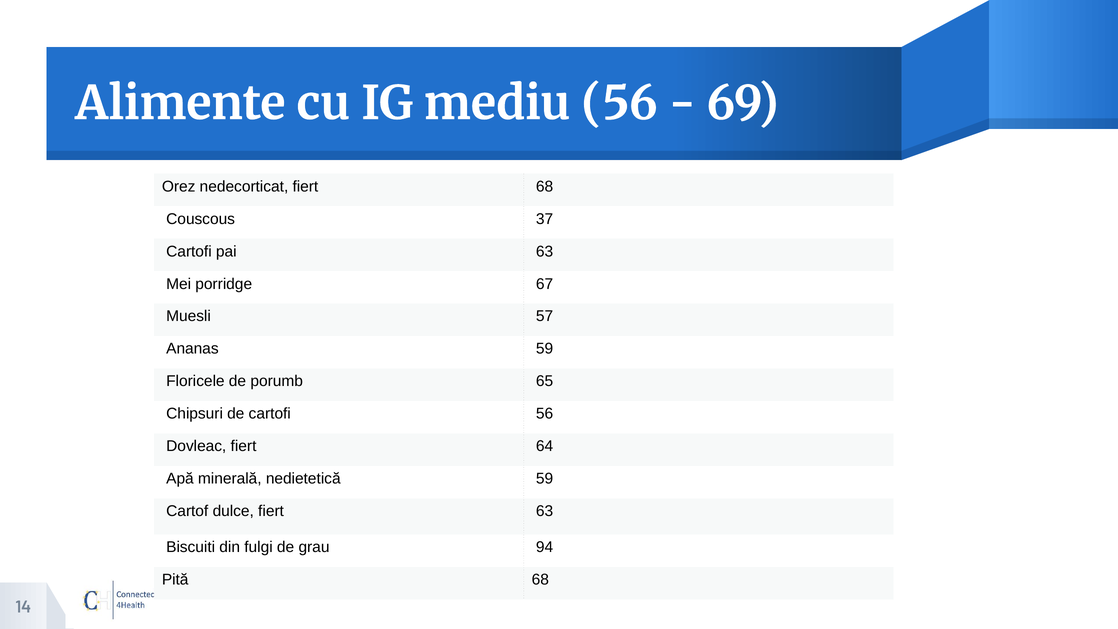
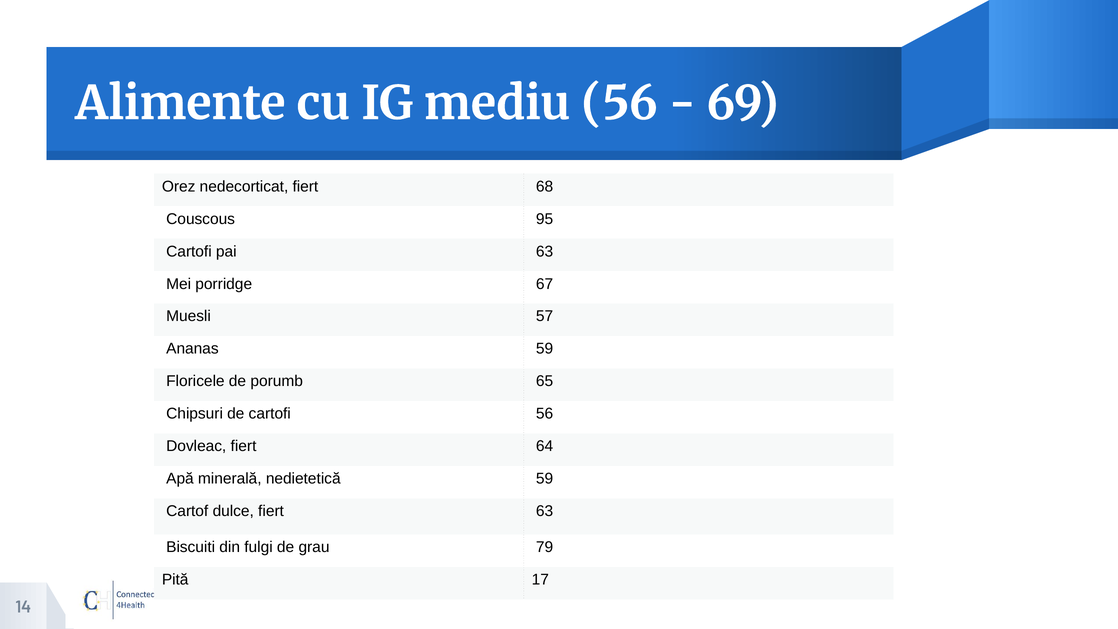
37: 37 -> 95 (545, 219)
94: 94 -> 79 (545, 547)
Pită 68: 68 -> 17 (540, 580)
